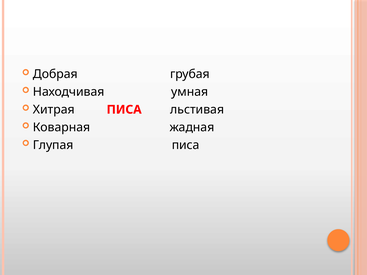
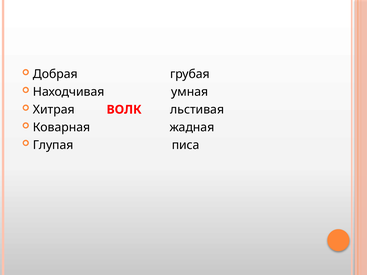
Хитрая ПИСА: ПИСА -> ВОЛК (124, 110)
